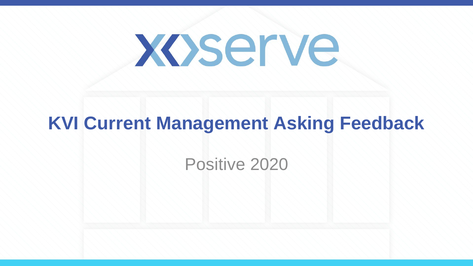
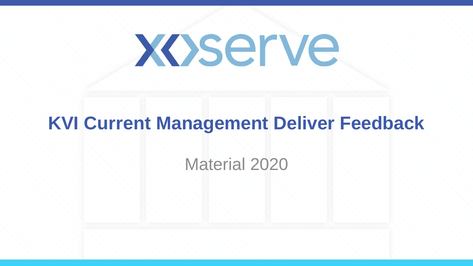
Asking: Asking -> Deliver (304, 123)
Positive: Positive -> Material (215, 165)
